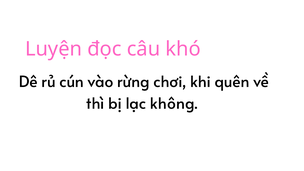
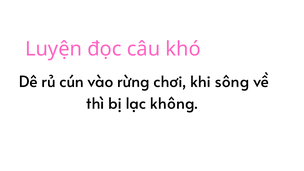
quên: quên -> sông (232, 82)
